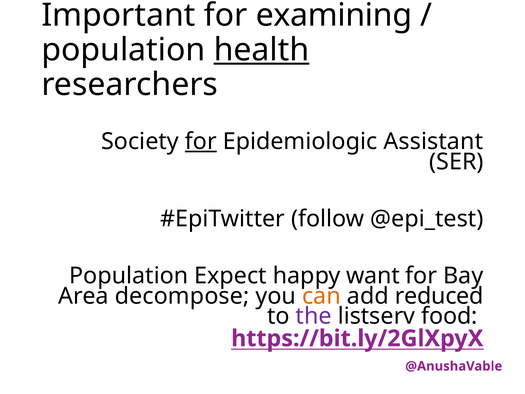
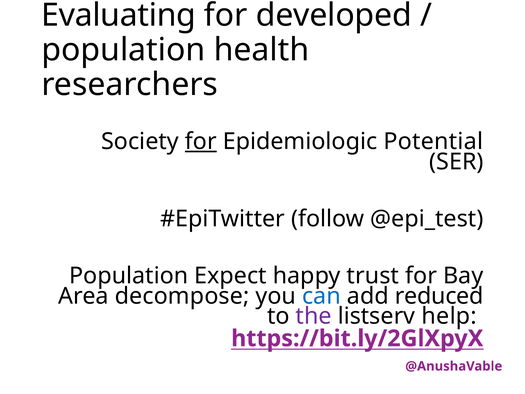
Important: Important -> Evaluating (119, 15)
examining: examining -> developed (334, 15)
health underline: present -> none (261, 50)
Assistant: Assistant -> Potential (433, 141)
want: want -> trust (373, 276)
can colour: orange -> blue (321, 296)
food: food -> help (449, 316)
